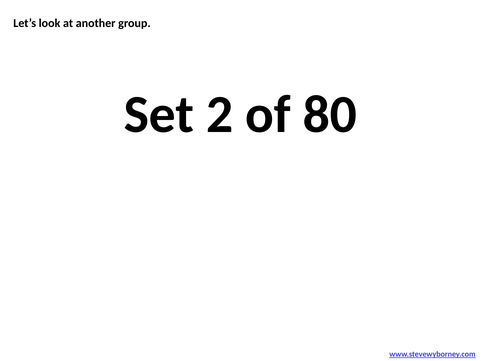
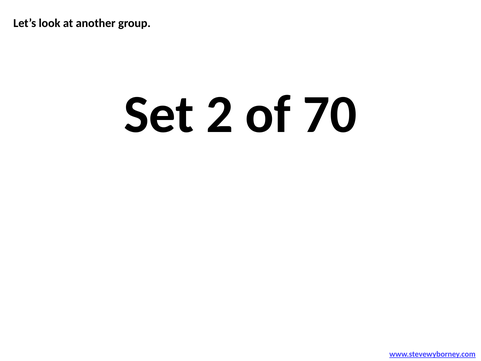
80: 80 -> 70 (330, 114)
